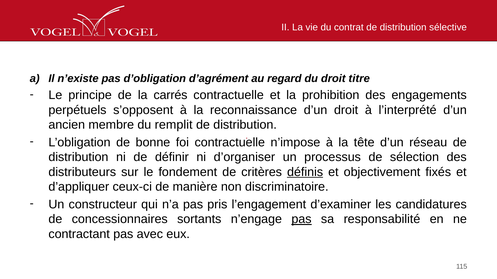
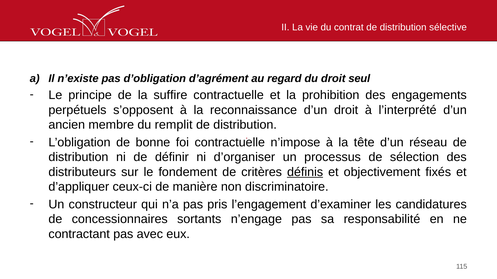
titre: titre -> seul (359, 79)
carrés: carrés -> suffire (170, 95)
pas underline: present -> none (302, 220)
